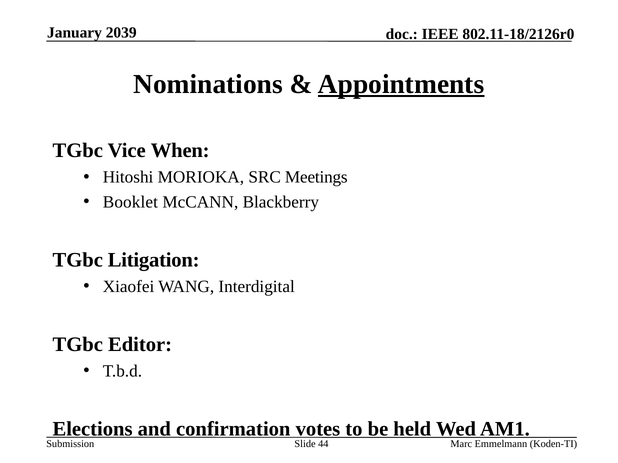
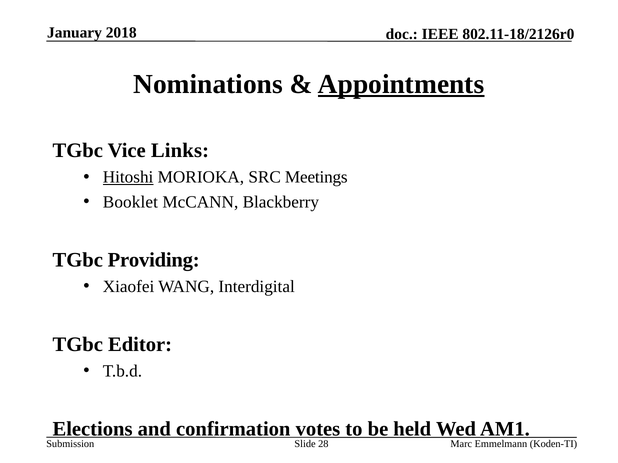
2039: 2039 -> 2018 (121, 33)
When: When -> Links (180, 151)
Hitoshi underline: none -> present (128, 178)
Litigation: Litigation -> Providing (154, 260)
44: 44 -> 28 (323, 445)
